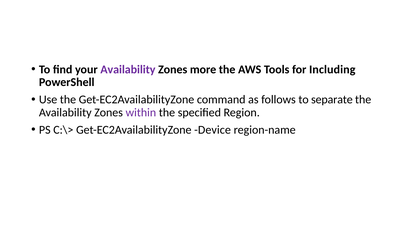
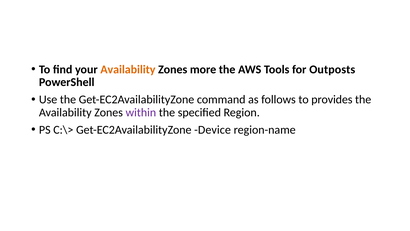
Availability colour: purple -> orange (128, 69)
Including: Including -> Outposts (332, 69)
separate: separate -> provides (332, 99)
